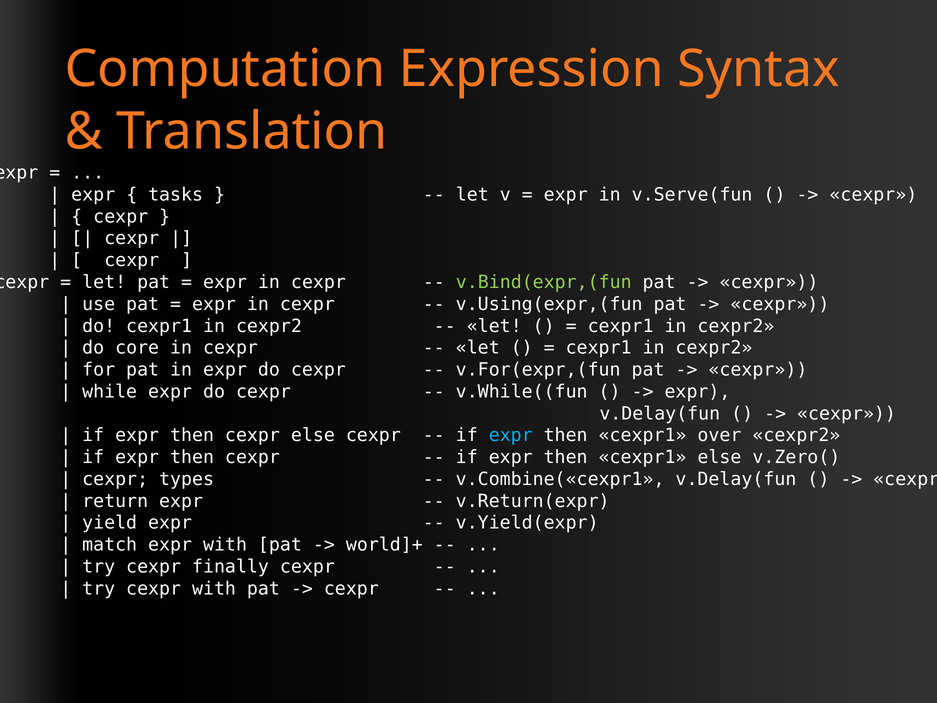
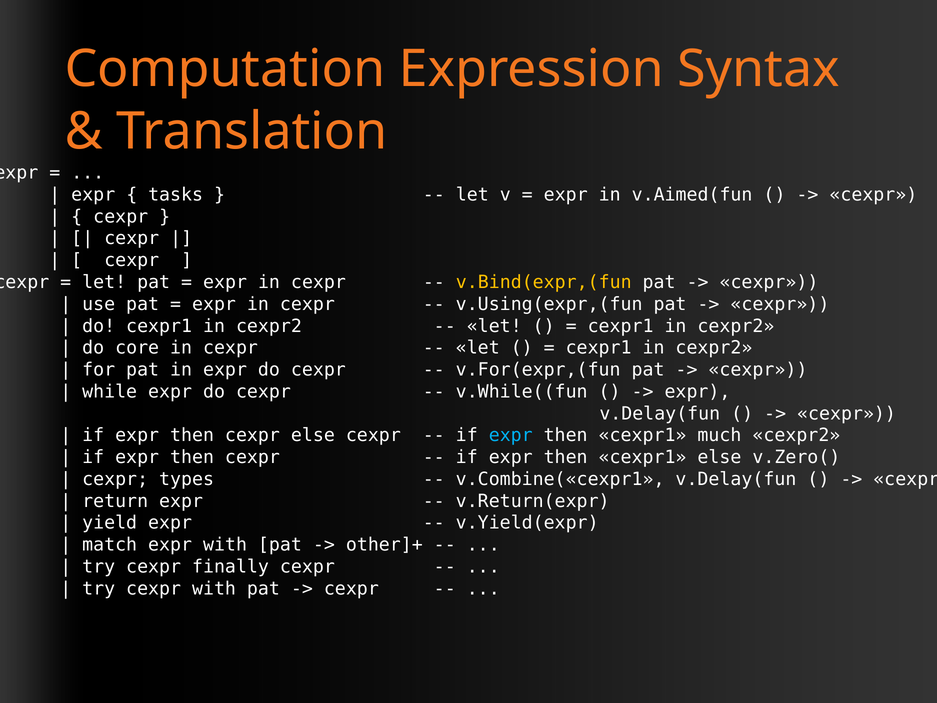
v.Serve(fun: v.Serve(fun -> v.Aimed(fun (692, 195)
v.Bind(expr,(fun colour: light green -> yellow (544, 282)
over: over -> much (719, 435)
world]+: world]+ -> other]+ (384, 545)
